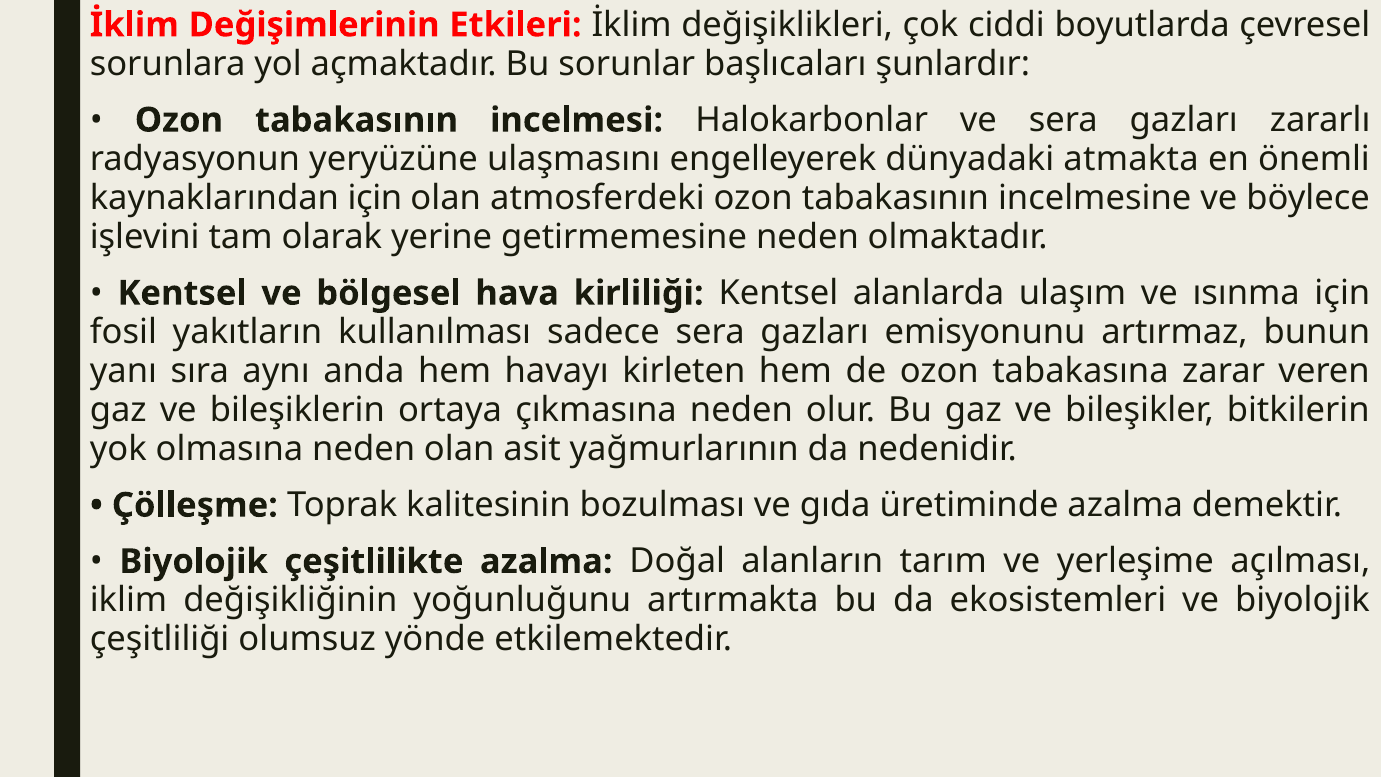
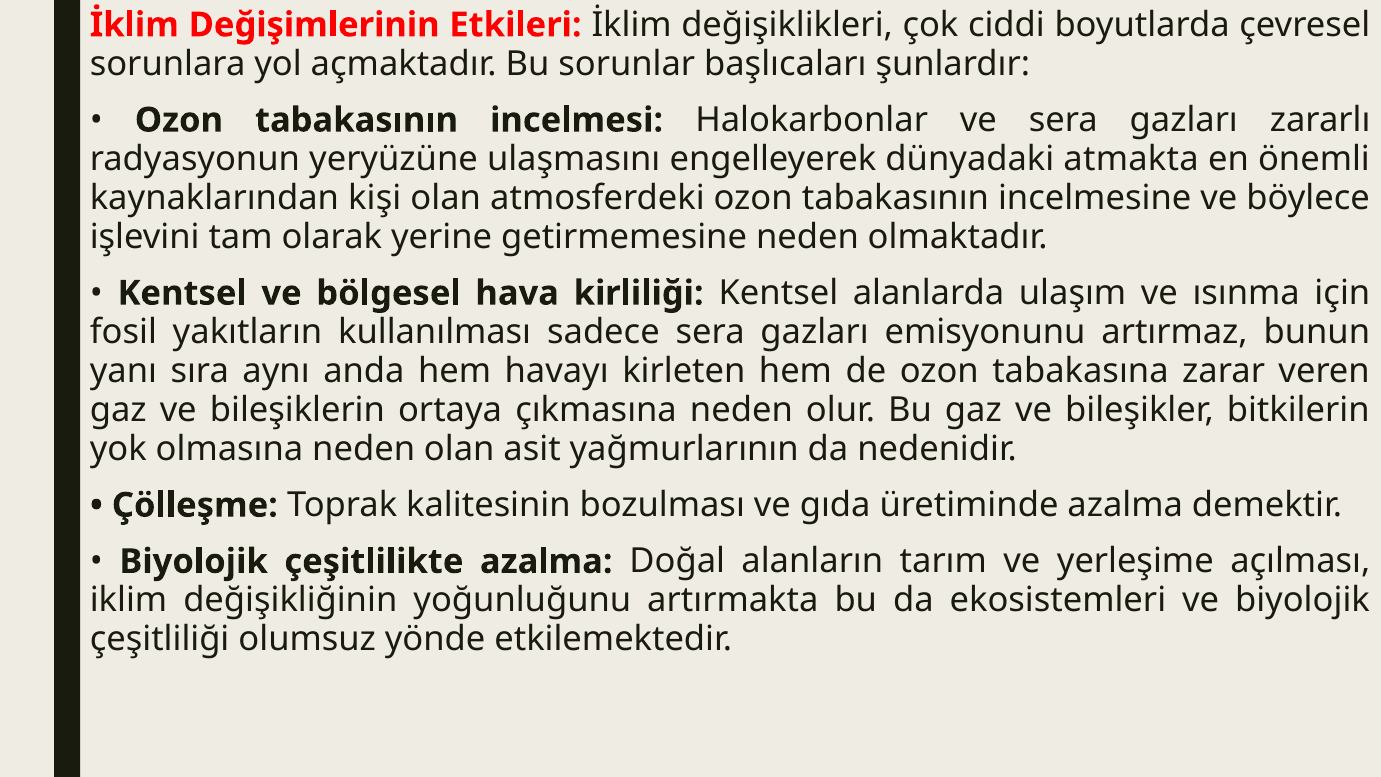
kaynaklarından için: için -> kişi (375, 198)
